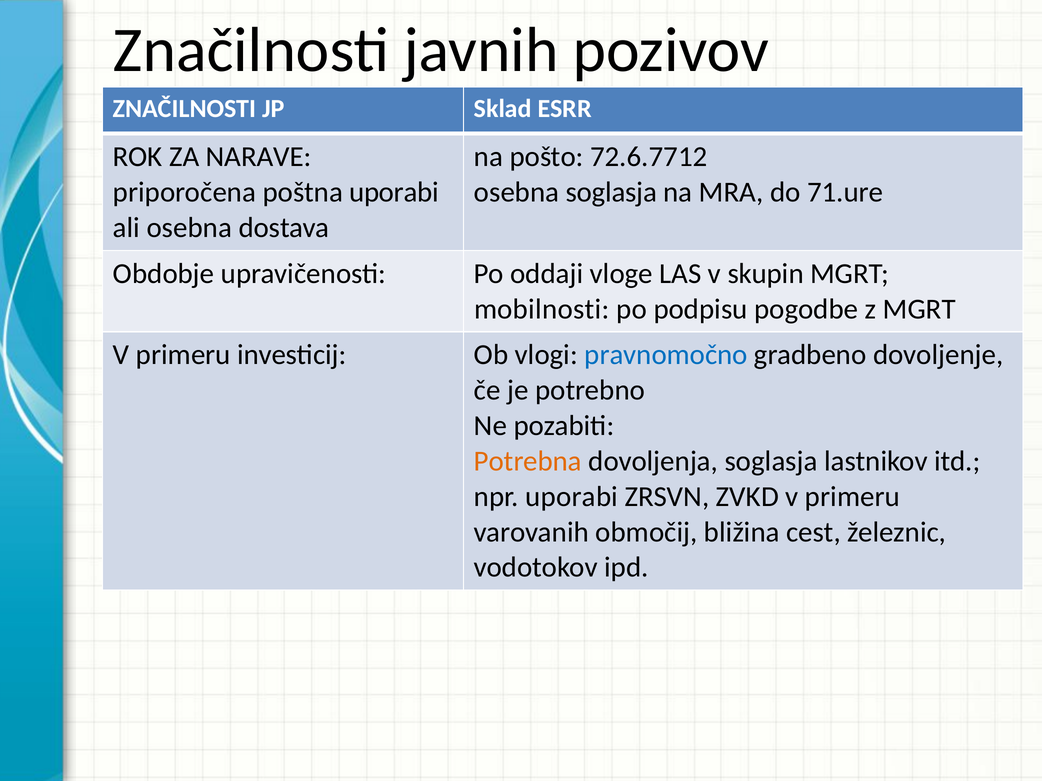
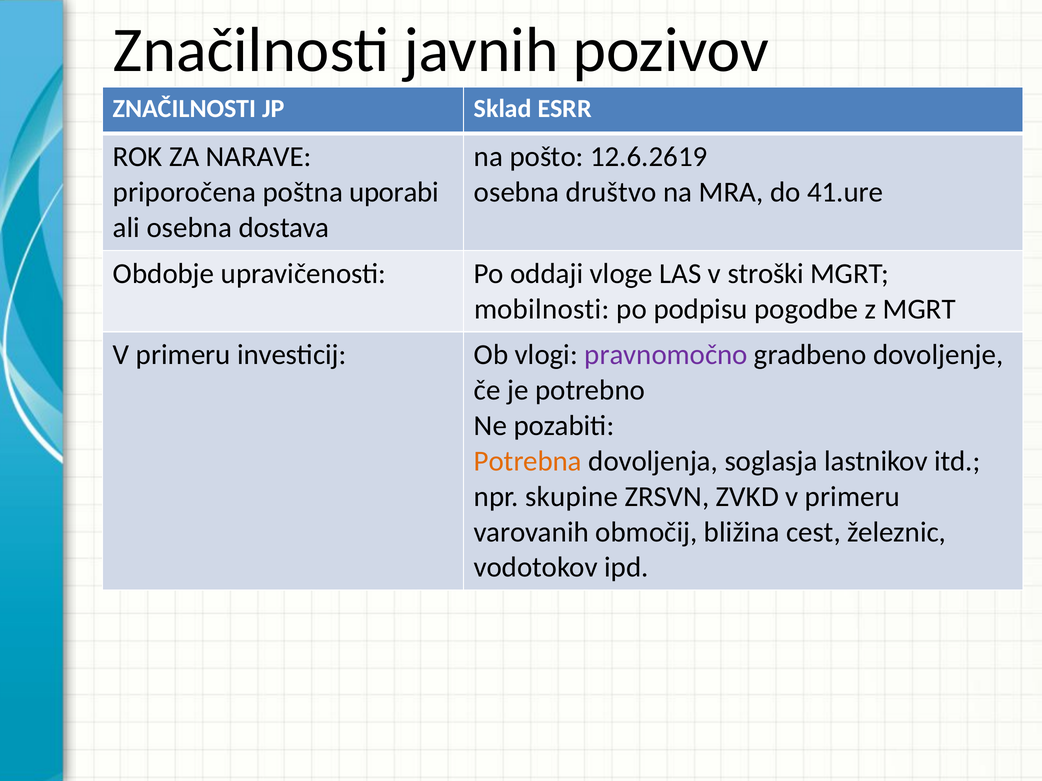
72.6.7712: 72.6.7712 -> 12.6.2619 (649, 157)
osebna soglasja: soglasja -> društvo (611, 192)
71.ure: 71.ure -> 41.ure (845, 192)
skupin: skupin -> stroški (766, 274)
pravnomočno colour: blue -> purple (666, 355)
npr uporabi: uporabi -> skupine (572, 497)
